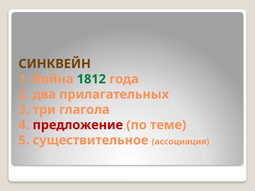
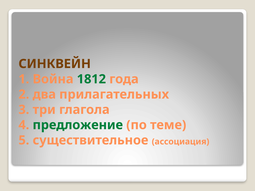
предложение colour: red -> green (78, 125)
